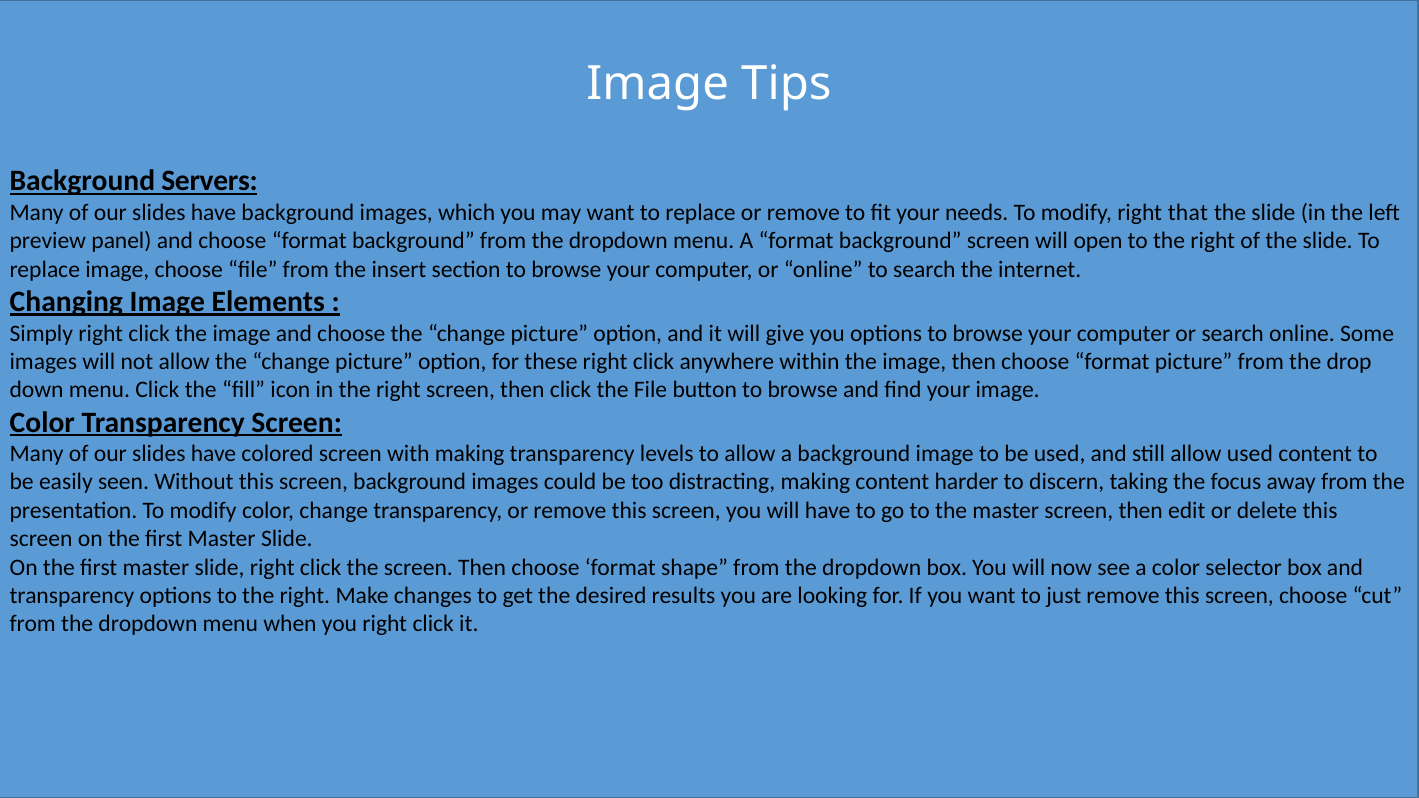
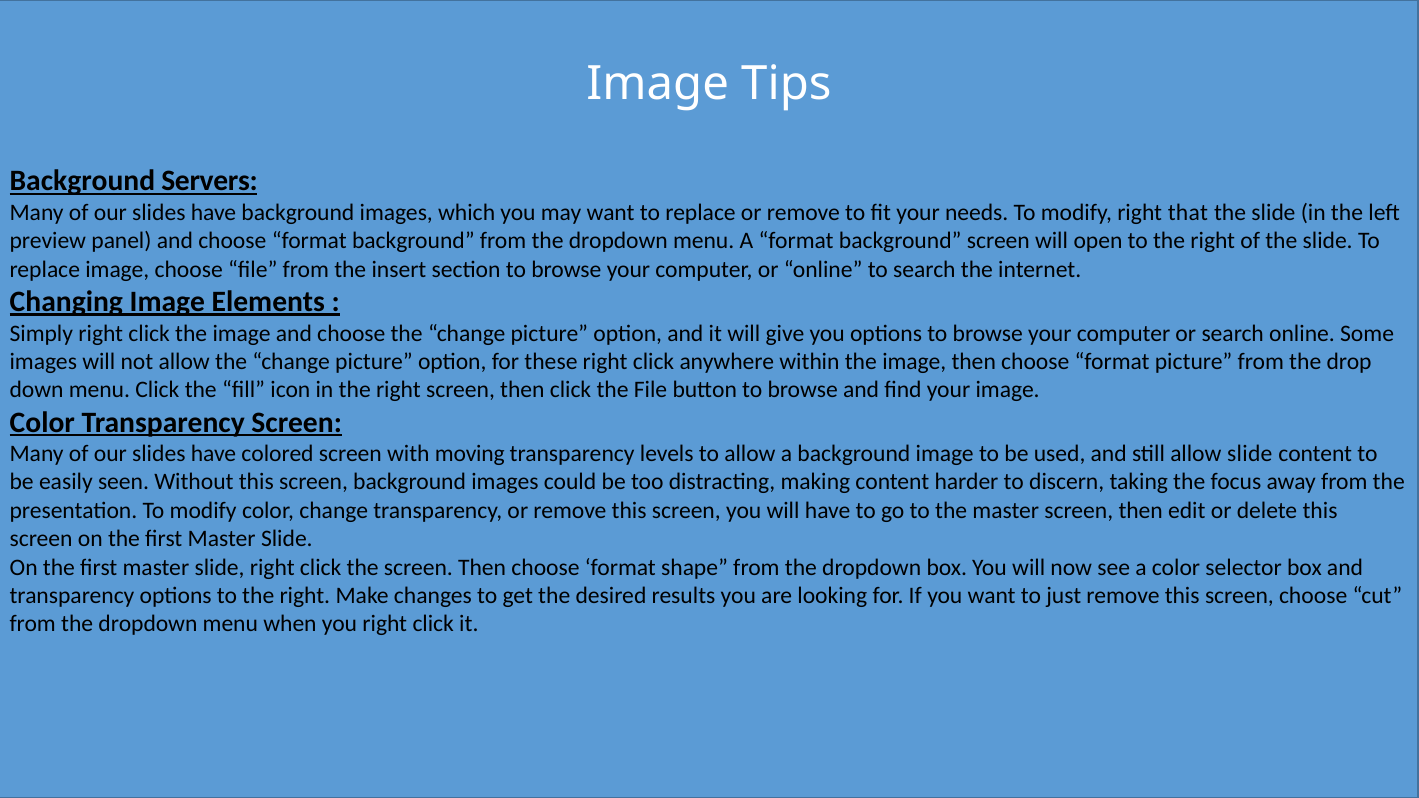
with making: making -> moving (470, 454)
allow used: used -> slide (1250, 454)
